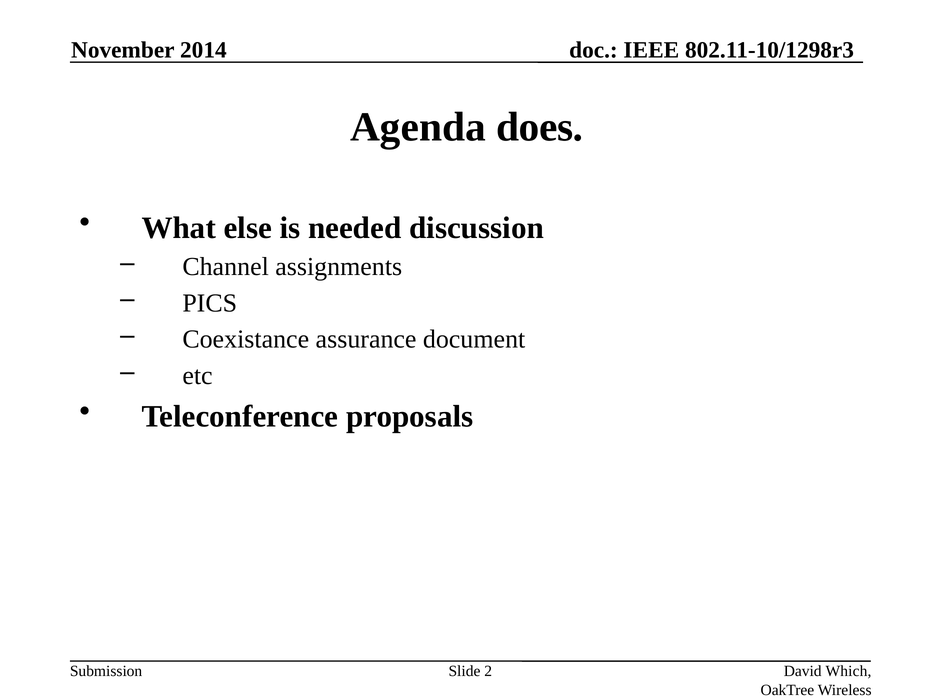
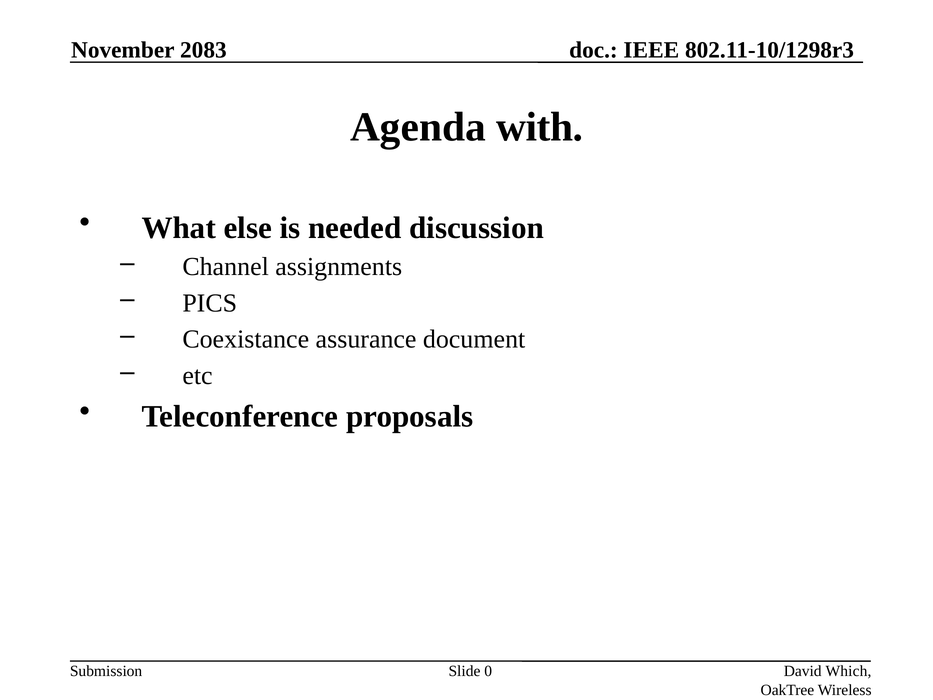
2014: 2014 -> 2083 (203, 50)
does: does -> with (540, 127)
2: 2 -> 0 (488, 671)
